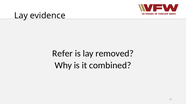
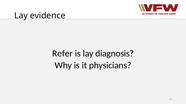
removed: removed -> diagnosis (115, 54)
combined: combined -> physicians (110, 66)
